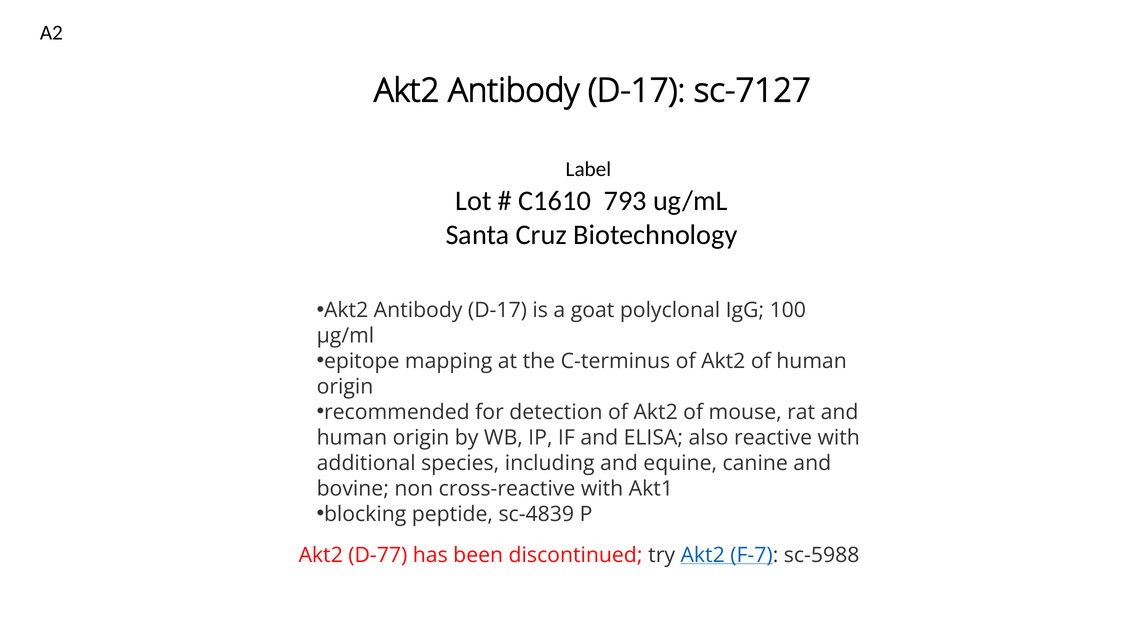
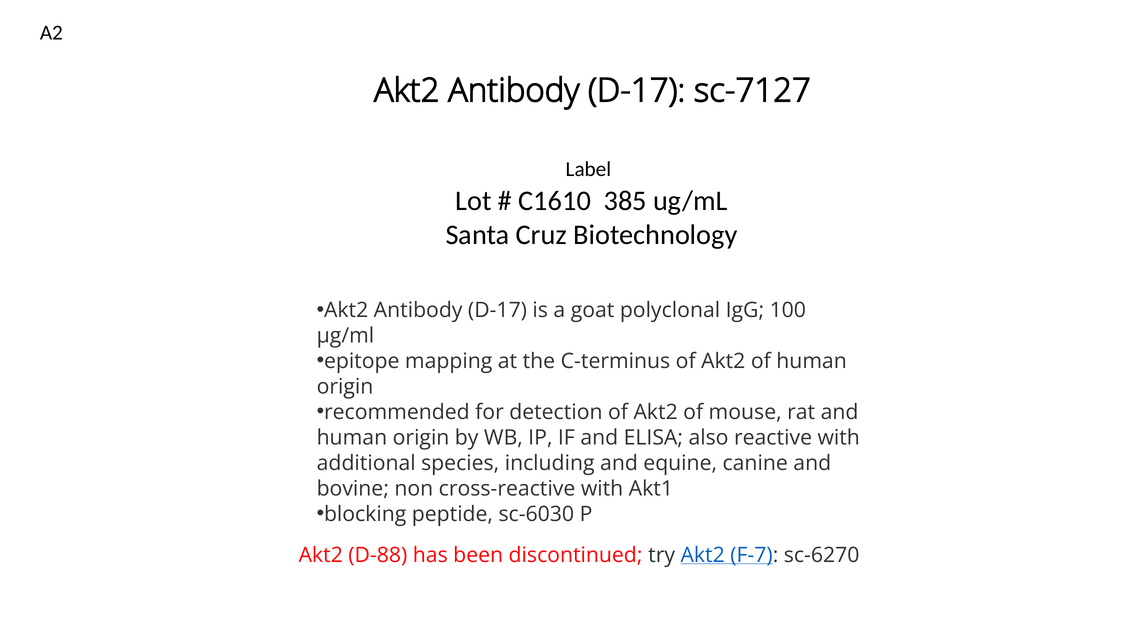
793: 793 -> 385 (625, 201)
sc-4839: sc-4839 -> sc-6030 (536, 514)
D-77: D-77 -> D-88 (378, 556)
sc-5988: sc-5988 -> sc-6270 (822, 556)
